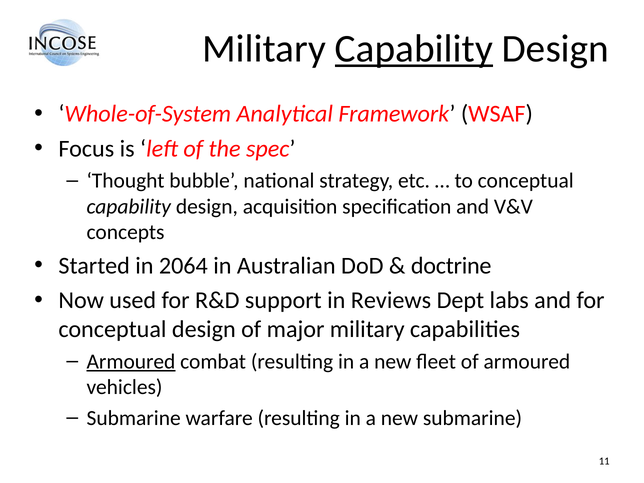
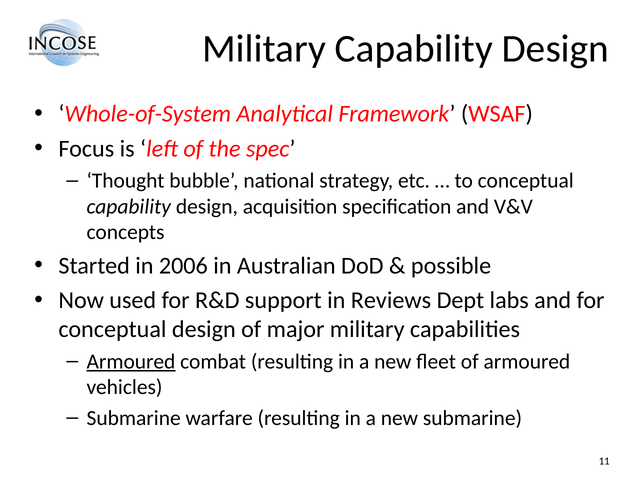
Capability underline: present -> none (414, 49)
2064: 2064 -> 2006 (183, 266)
doctrine: doctrine -> possible (451, 266)
